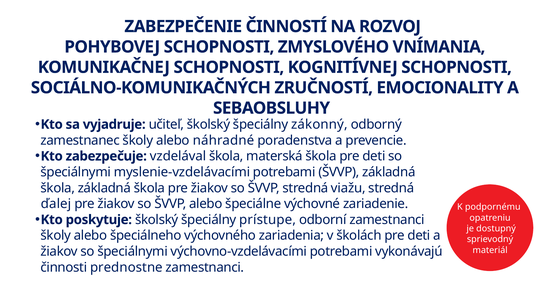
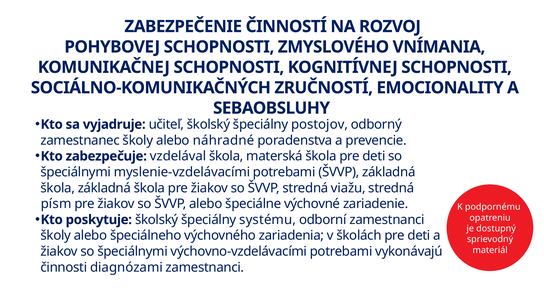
zákonný: zákonný -> postojov (320, 124)
ďalej: ďalej -> písm (56, 204)
prístupe: prístupe -> systému (268, 220)
prednostne: prednostne -> diagnózami (126, 267)
